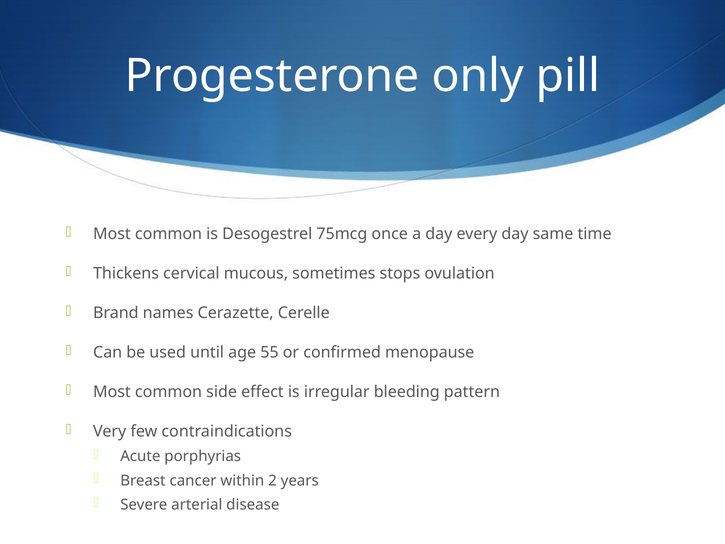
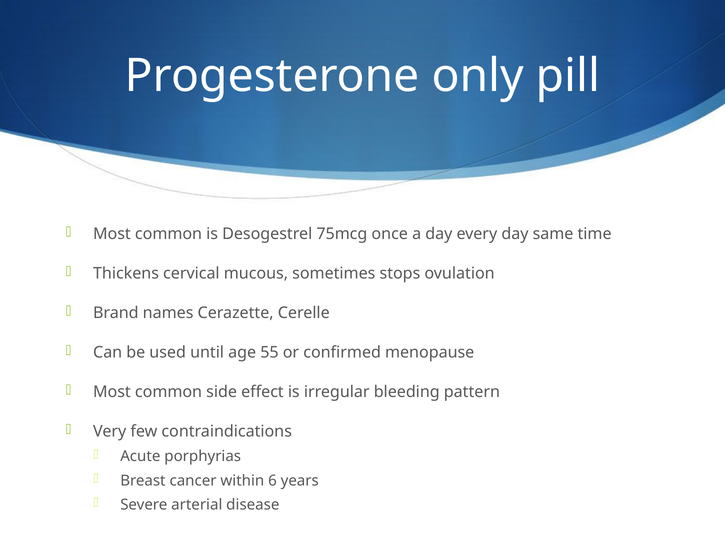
2: 2 -> 6 (272, 480)
